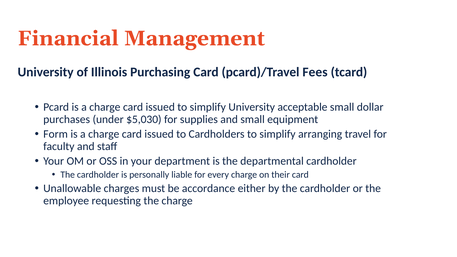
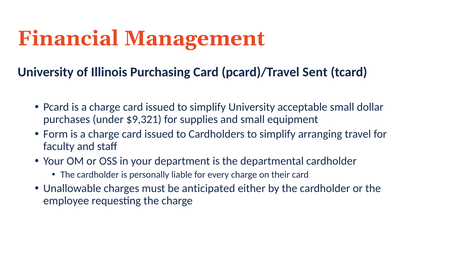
Fees: Fees -> Sent (315, 72)
$5,030: $5,030 -> $9,321 (144, 119)
accordance: accordance -> anticipated (209, 189)
